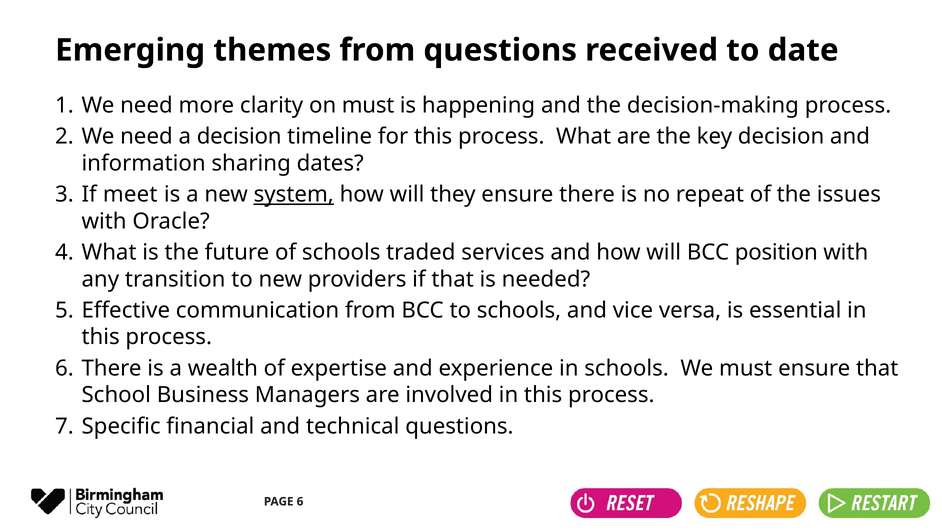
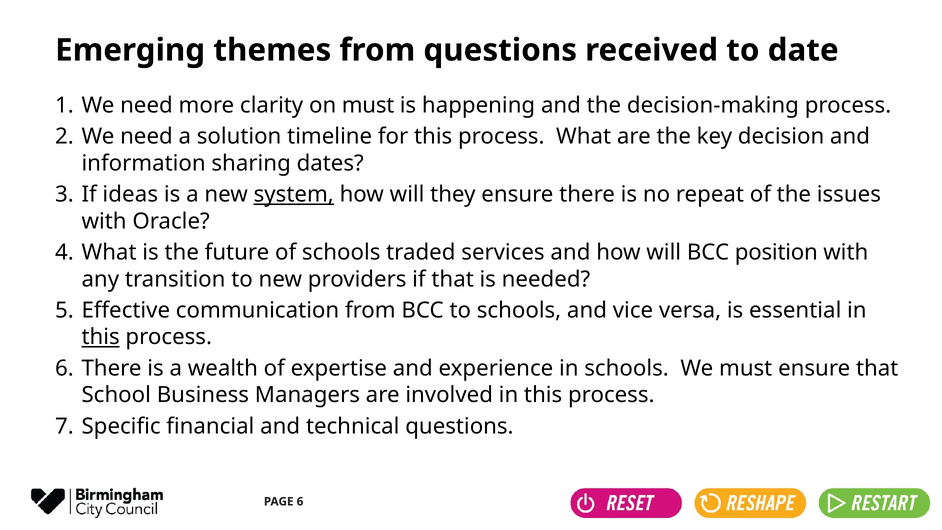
a decision: decision -> solution (239, 137)
meet: meet -> ideas (130, 194)
this underline: none -> present (101, 337)
